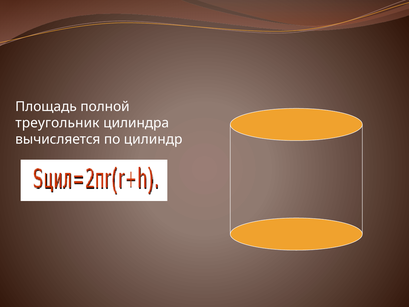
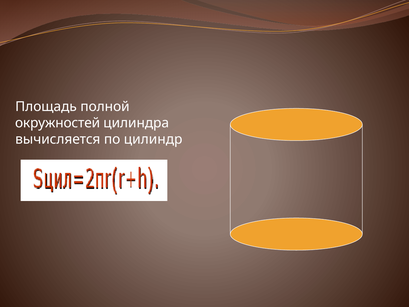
треугольник: треугольник -> окружностей (58, 123)
